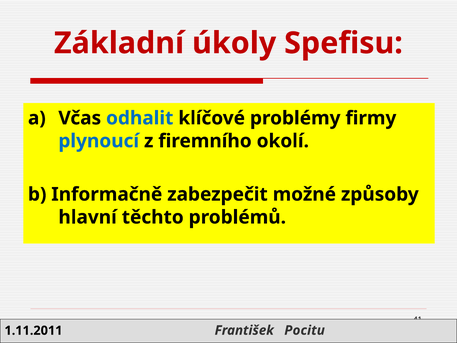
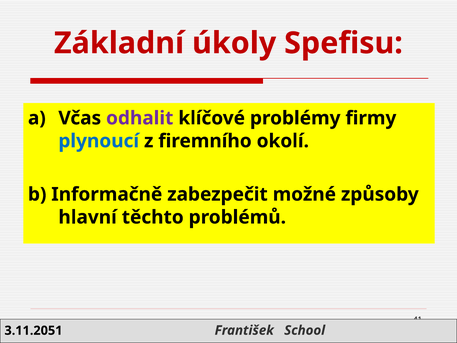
odhalit colour: blue -> purple (140, 118)
1.11.2011: 1.11.2011 -> 3.11.2051 (33, 330)
Pocitu: Pocitu -> School (305, 330)
